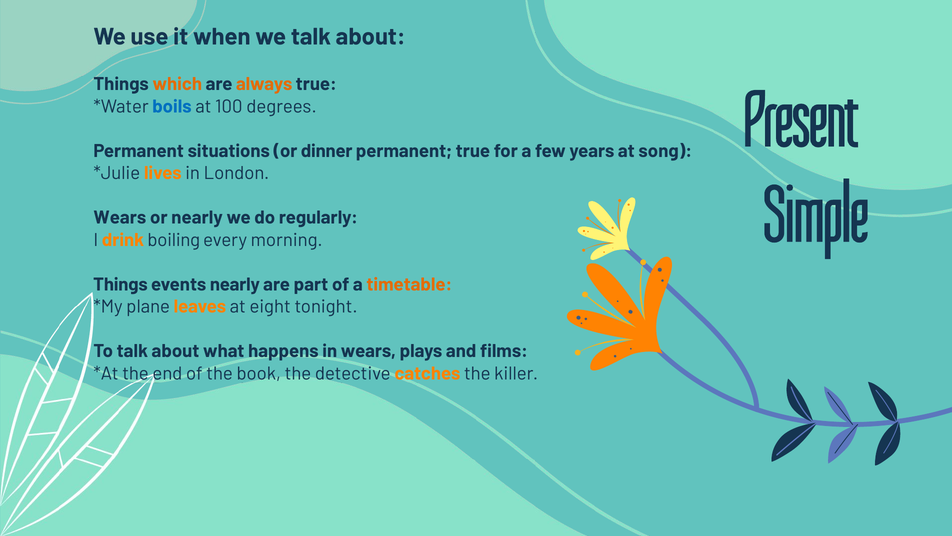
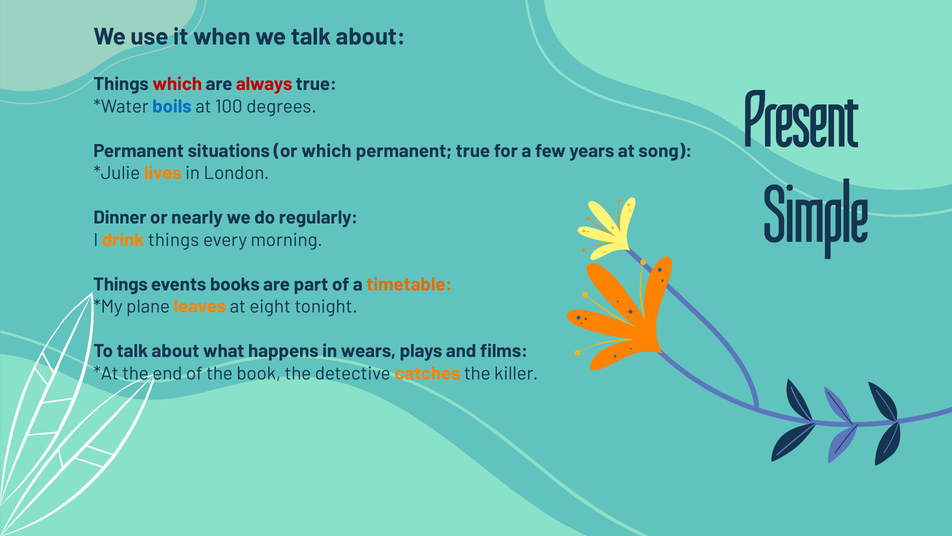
which colour: orange -> red (177, 84)
always colour: orange -> red (264, 84)
or dinner: dinner -> which (326, 151)
Wears: Wears -> Dinner (120, 218)
drink boiling: boiling -> things (174, 240)
events nearly: nearly -> books (235, 284)
